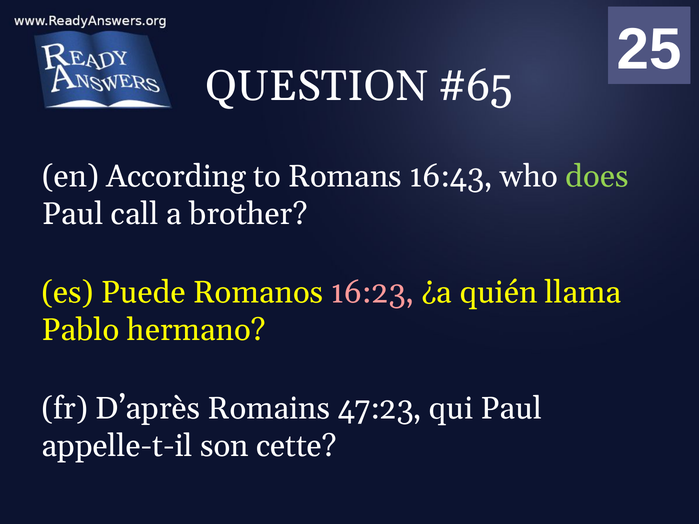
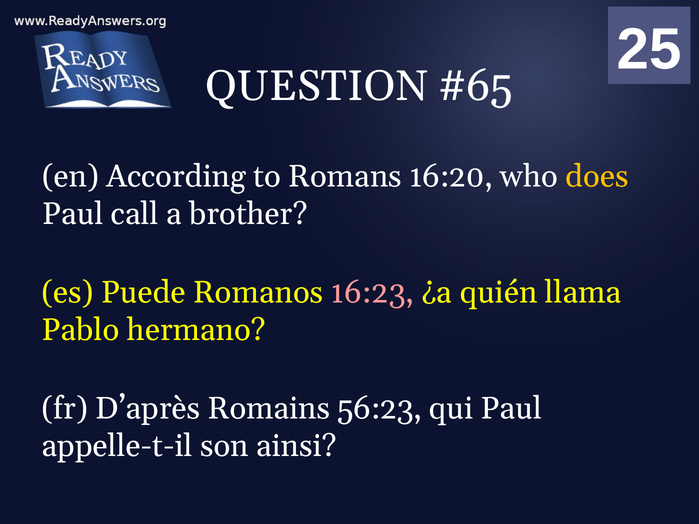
16:43: 16:43 -> 16:20 (451, 177)
does colour: light green -> yellow (597, 177)
47:23: 47:23 -> 56:23 (380, 409)
cette: cette -> ainsi (296, 446)
